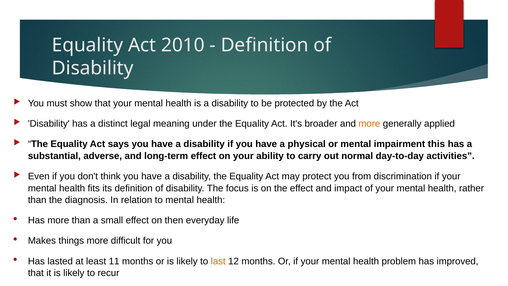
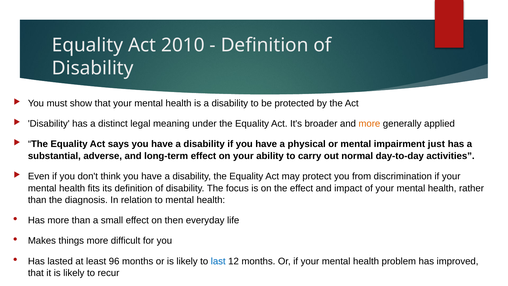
this: this -> just (436, 144)
11: 11 -> 96 (114, 261)
last colour: orange -> blue (218, 261)
